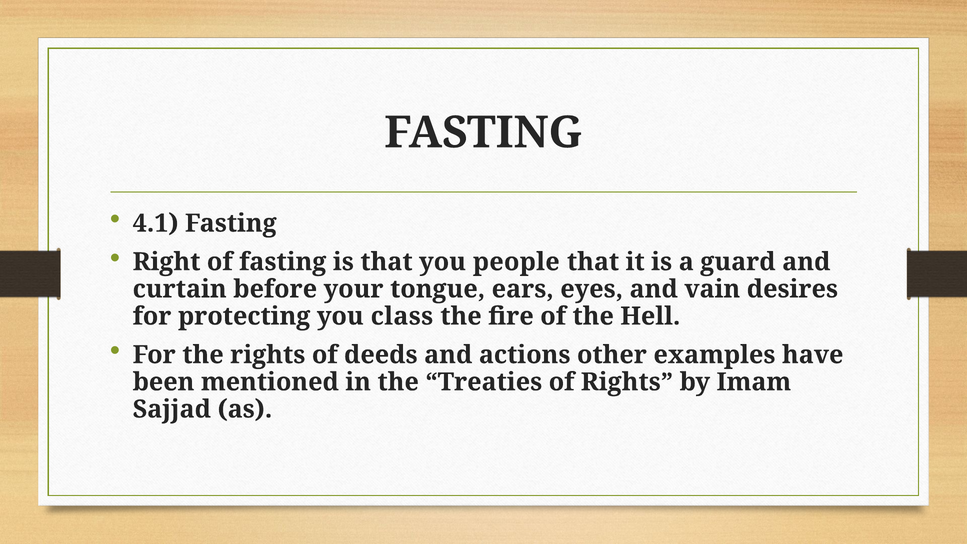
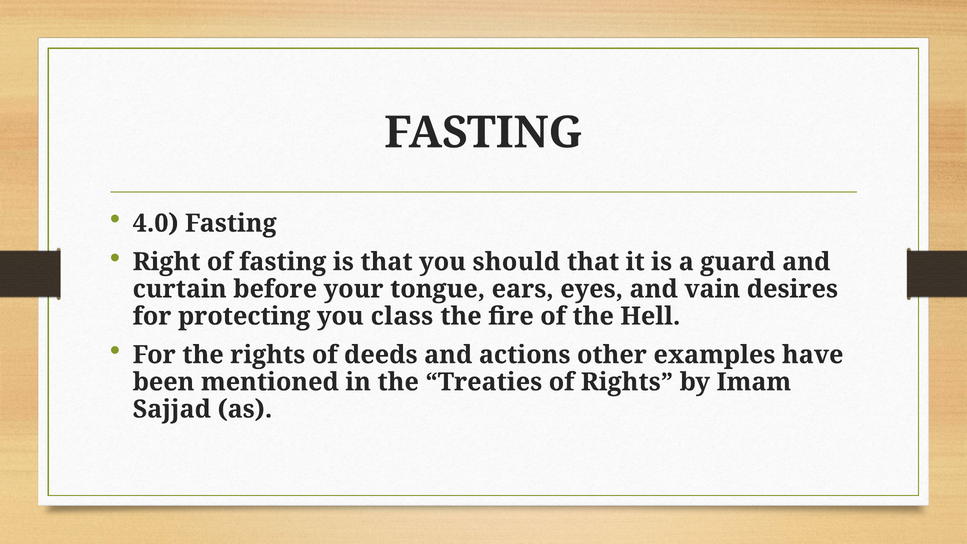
4.1: 4.1 -> 4.0 (156, 223)
people: people -> should (516, 262)
